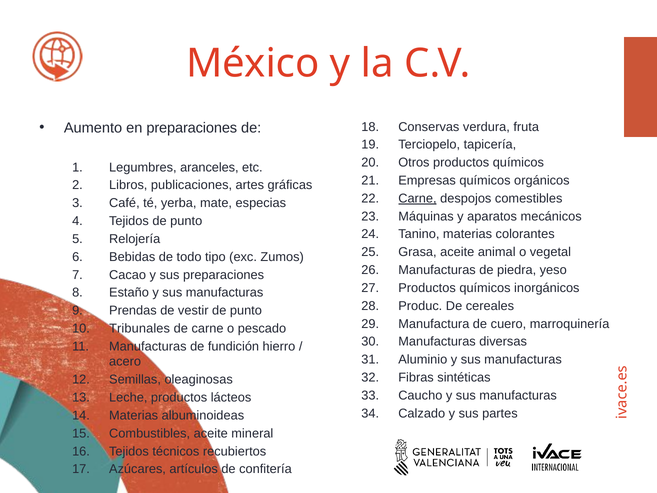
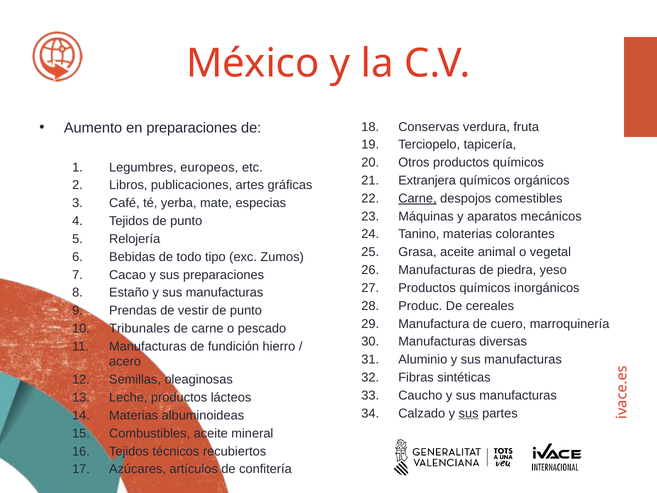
aranceles: aranceles -> europeos (209, 167)
Empresas: Empresas -> Extranjera (427, 180)
sus underline: none -> present (469, 413)
